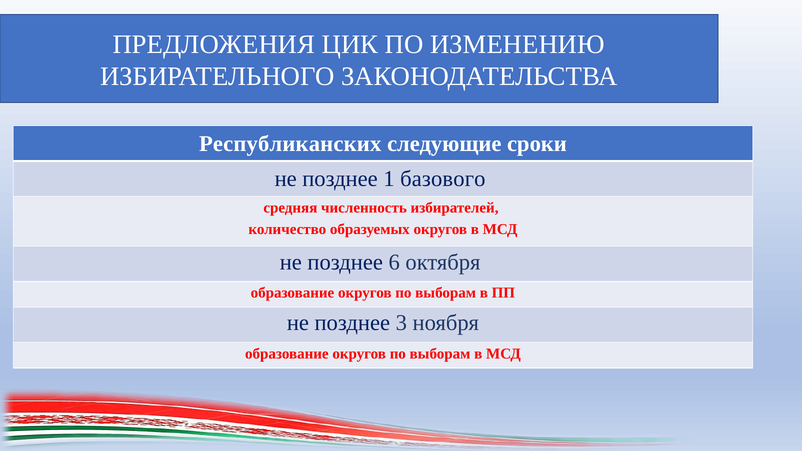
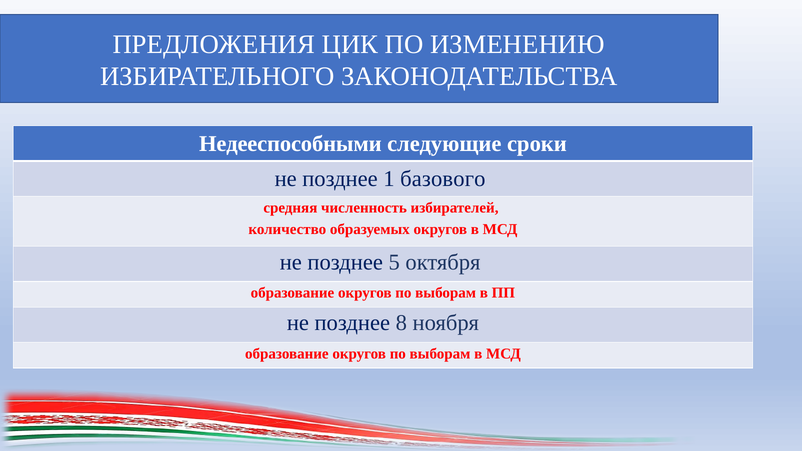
Республиканских: Республиканских -> Недееспособными (290, 144)
6: 6 -> 5 (394, 262)
3: 3 -> 8 (401, 323)
